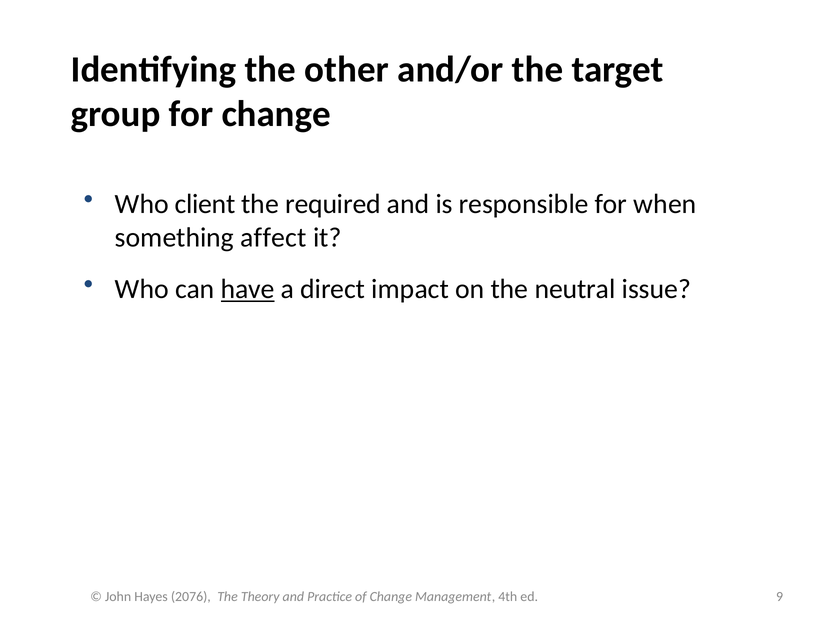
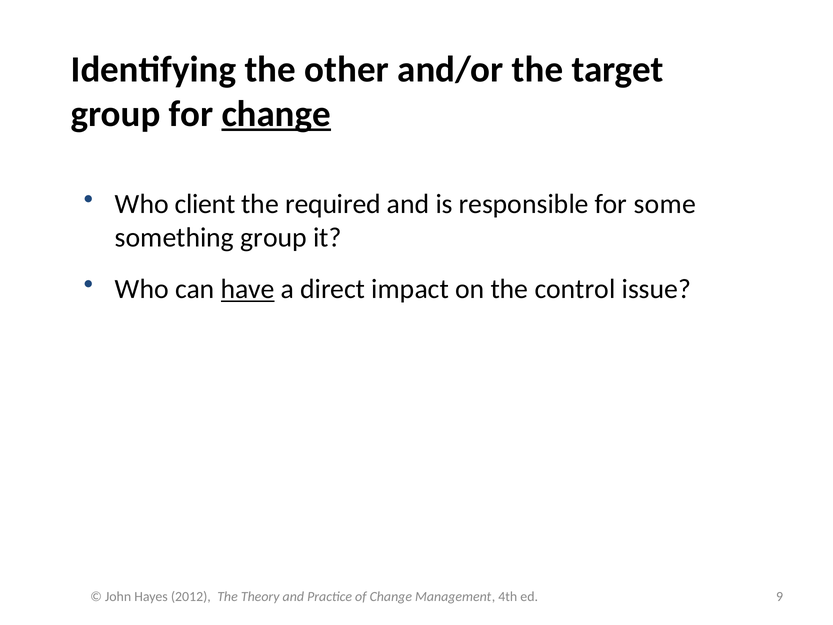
change underline: none -> present (276, 114)
when: when -> some (665, 204)
something affect: affect -> group (274, 237)
neutral: neutral -> control (575, 289)
2076: 2076 -> 2012 (191, 597)
